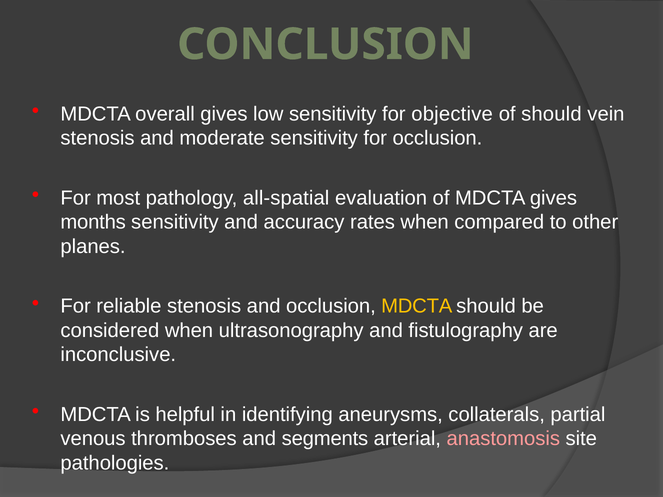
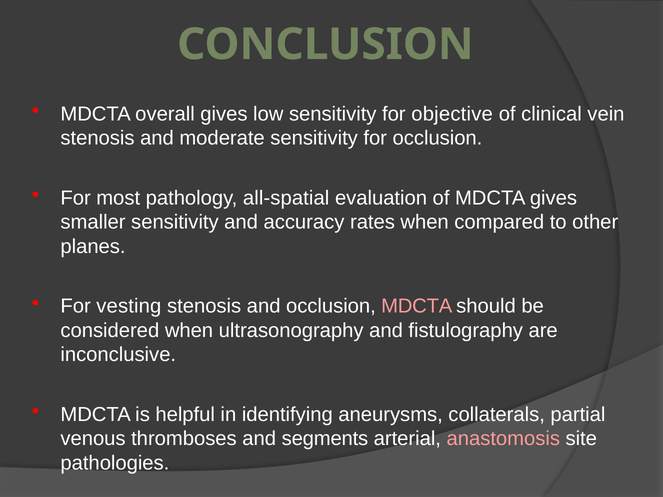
of should: should -> clinical (551, 114)
months: months -> smaller (93, 222)
reliable: reliable -> vesting (129, 306)
MDCTA colour: yellow -> pink (417, 306)
